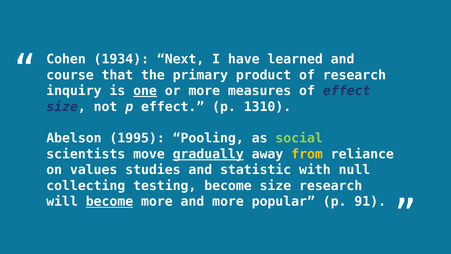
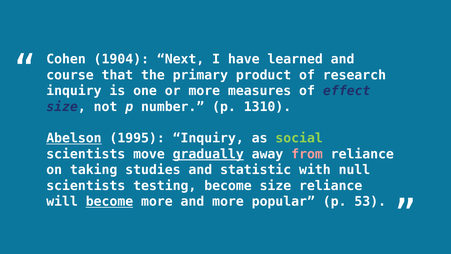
1934: 1934 -> 1904 (121, 59)
one underline: present -> none (145, 91)
p effect: effect -> number (173, 107)
Abelson underline: none -> present (74, 138)
1995 Pooling: Pooling -> Inquiry (208, 138)
from colour: yellow -> pink (307, 154)
values: values -> taking (94, 170)
collecting: collecting -> scientists (86, 186)
size research: research -> reliance (331, 186)
91: 91 -> 53 (370, 201)
